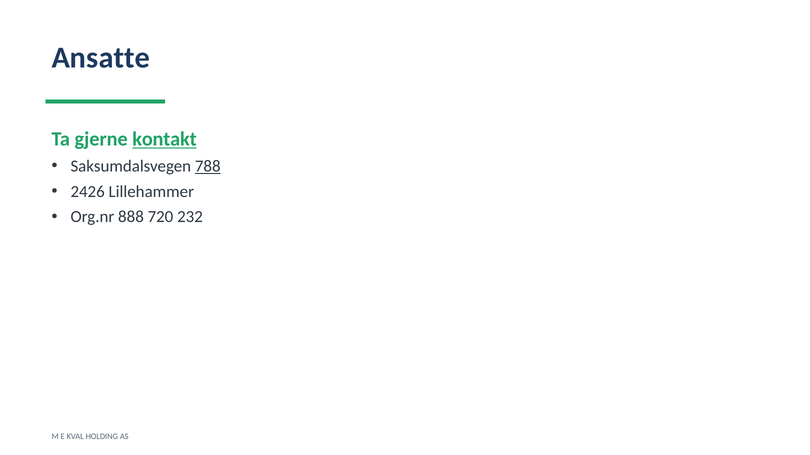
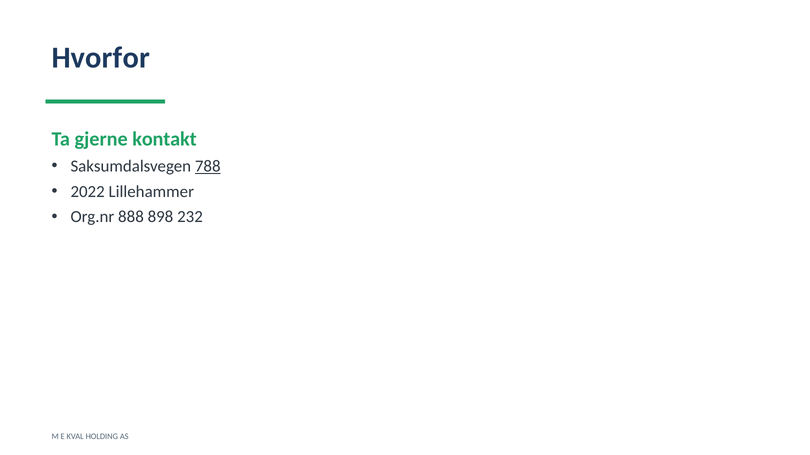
Ansatte: Ansatte -> Hvorfor (101, 58)
kontakt underline: present -> none (164, 139)
2426: 2426 -> 2022 (88, 192)
720: 720 -> 898 (160, 217)
